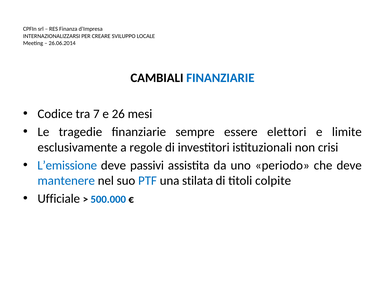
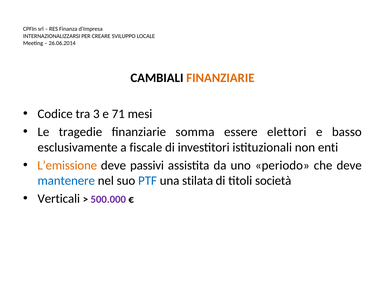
FINANZIARIE colour: blue -> orange (220, 78)
7: 7 -> 3 (96, 114)
26: 26 -> 71 (118, 114)
sempre: sempre -> somma (195, 132)
limite: limite -> basso (347, 132)
regole: regole -> fiscale (146, 147)
crisi: crisi -> enti (328, 147)
L’emissione colour: blue -> orange (67, 165)
colpite: colpite -> società (273, 181)
Ufficiale: Ufficiale -> Verticali (59, 199)
500.000 colour: blue -> purple (108, 199)
